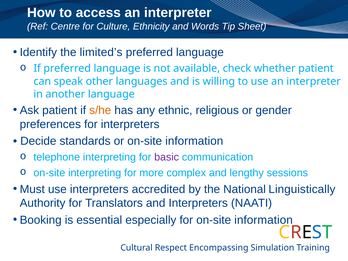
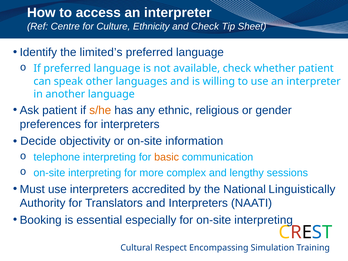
and Words: Words -> Check (205, 26)
standards: standards -> objectivity (85, 141)
basic colour: purple -> orange (167, 157)
for on-site information: information -> interpreting (264, 220)
